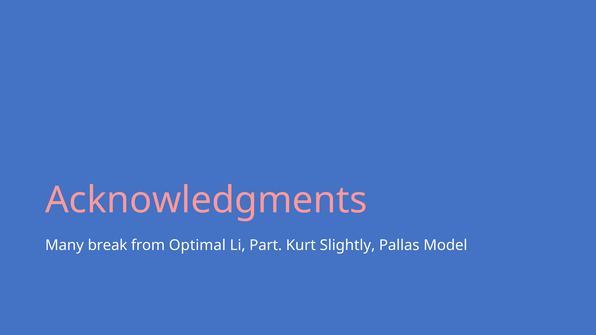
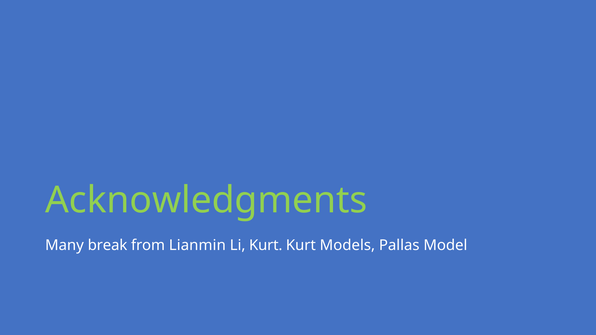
Acknowledgments colour: pink -> light green (206, 200)
Optimal: Optimal -> Lianmin (197, 246)
Li Part: Part -> Kurt (266, 246)
Slightly: Slightly -> Models (347, 246)
